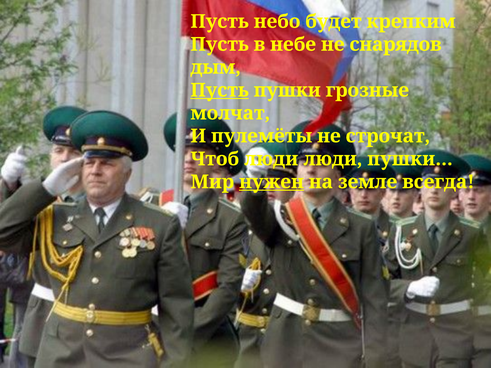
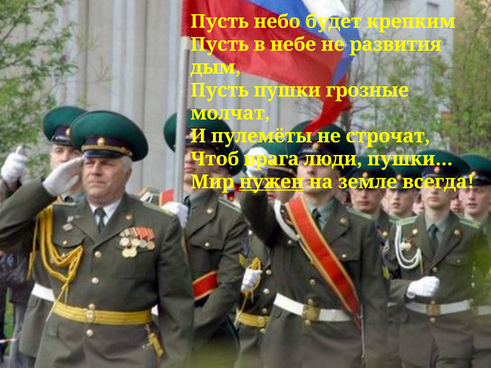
снарядов: снарядов -> развития (396, 44)
Пусть underline: present -> none (220, 90)
Чтоб люди: люди -> врага (271, 159)
